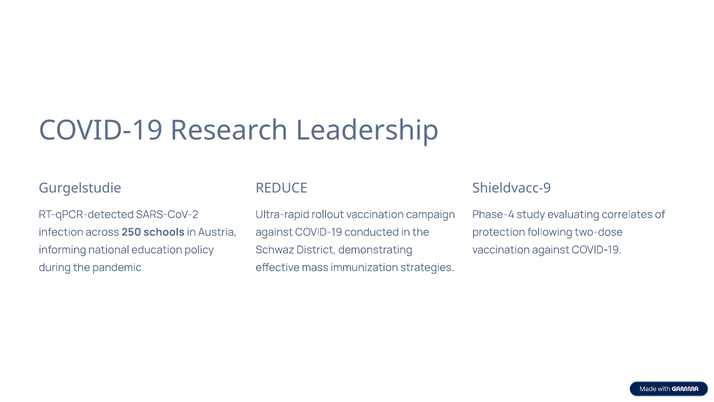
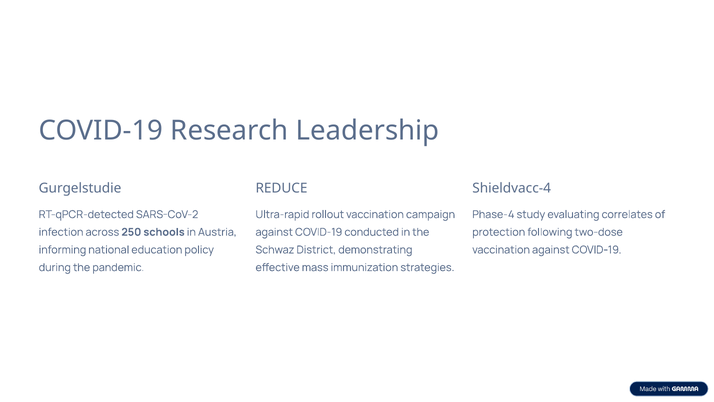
Shieldvacc-9: Shieldvacc-9 -> Shieldvacc-4 (512, 188)
